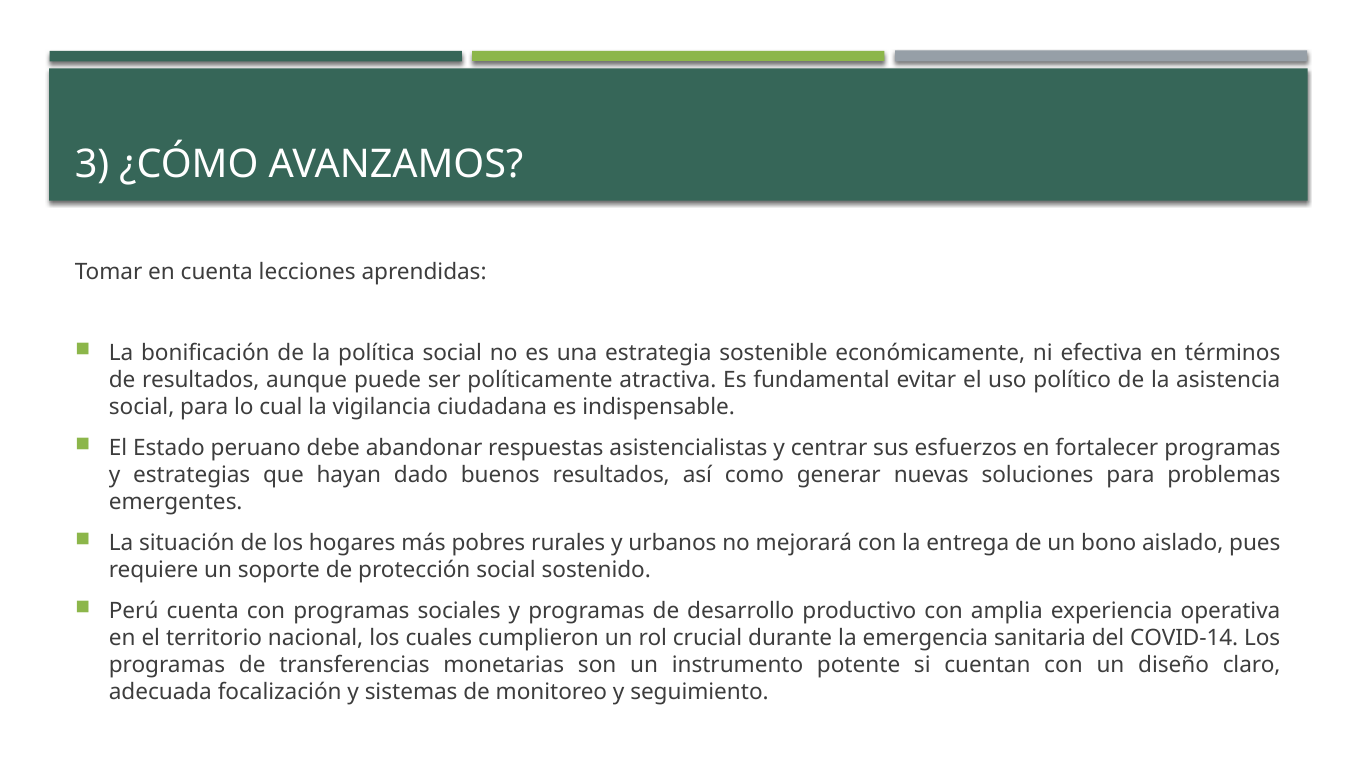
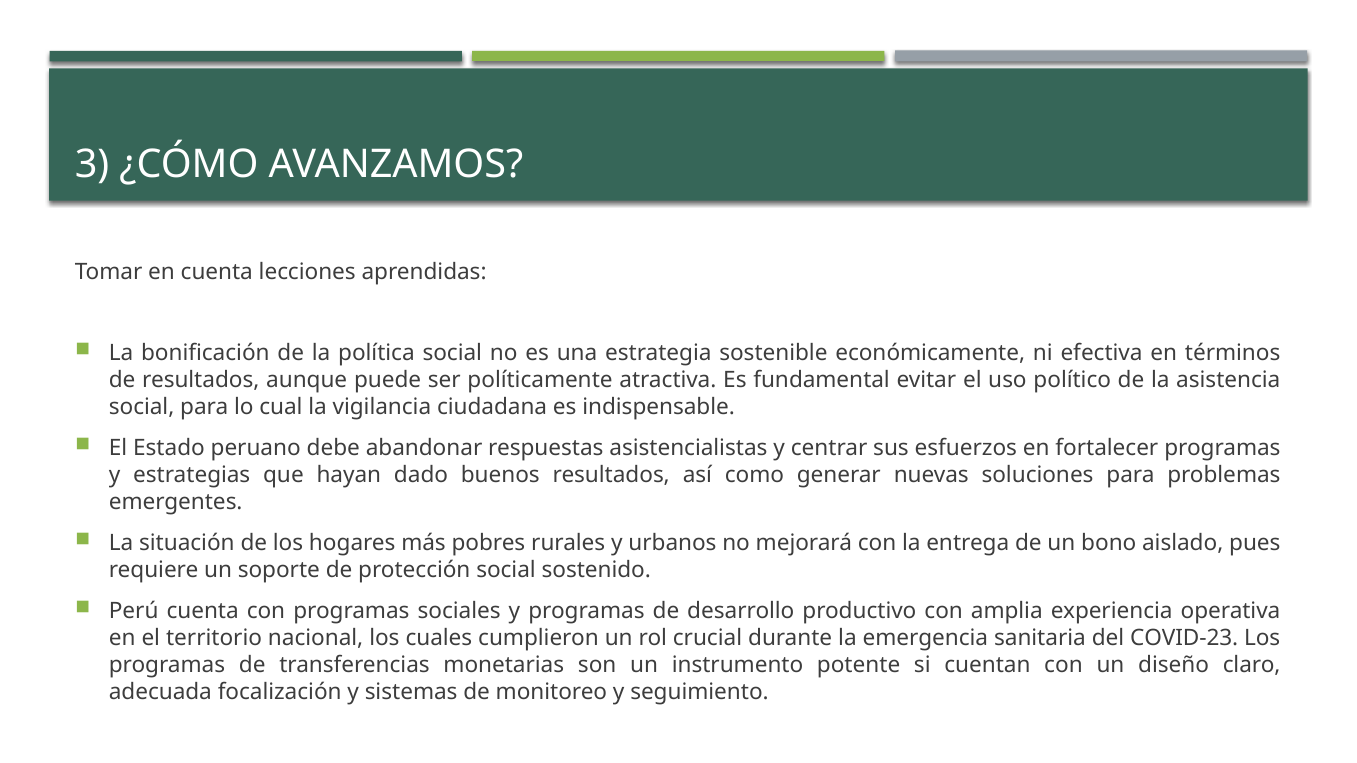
COVID-14: COVID-14 -> COVID-23 (1184, 638)
